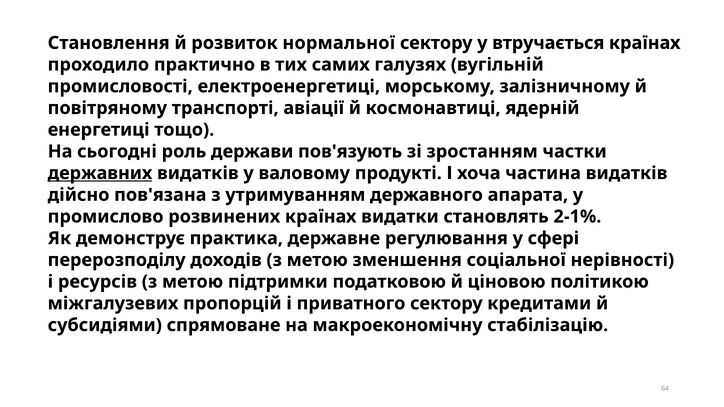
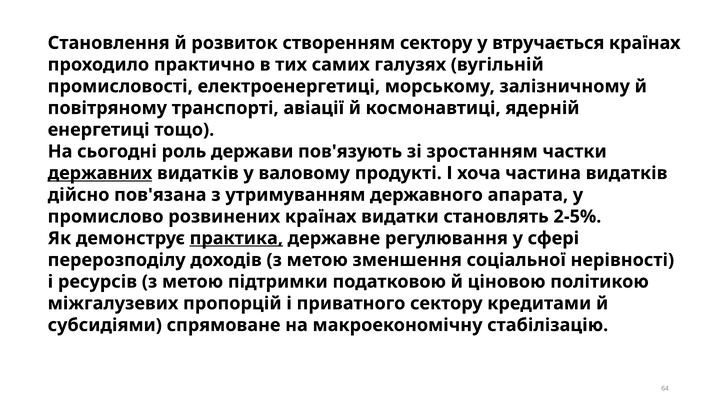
нормальної: нормальної -> створенням (339, 43)
2-1%: 2-1% -> 2-5% (577, 217)
практика underline: none -> present (236, 238)
